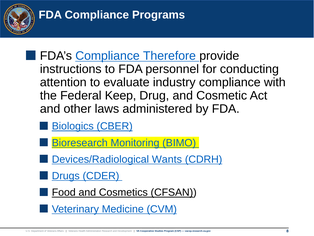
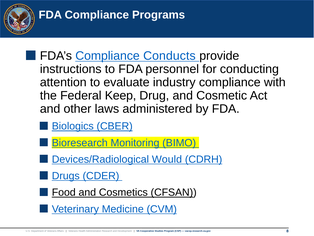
Therefore: Therefore -> Conducts (169, 56)
Wants: Wants -> Would (167, 159)
